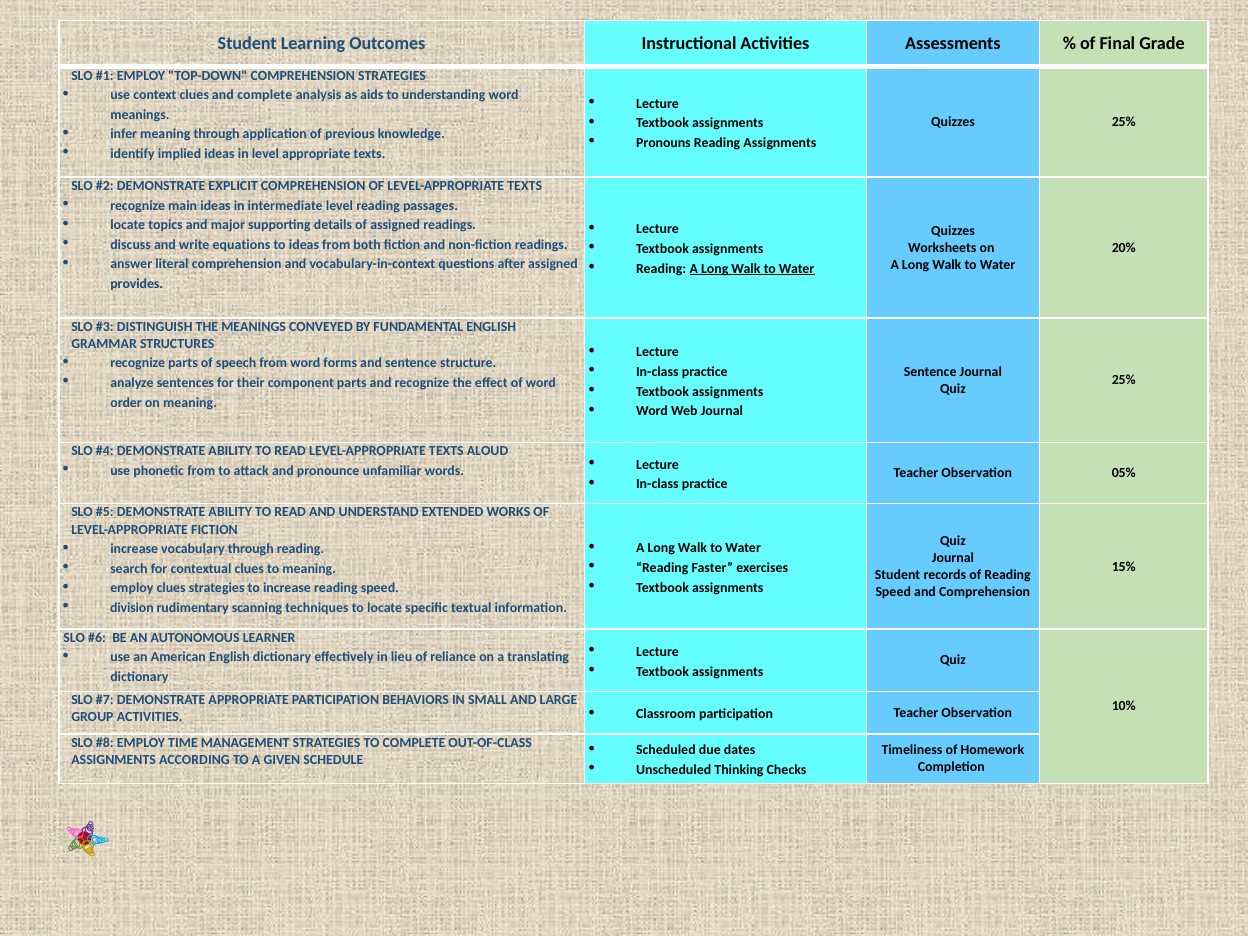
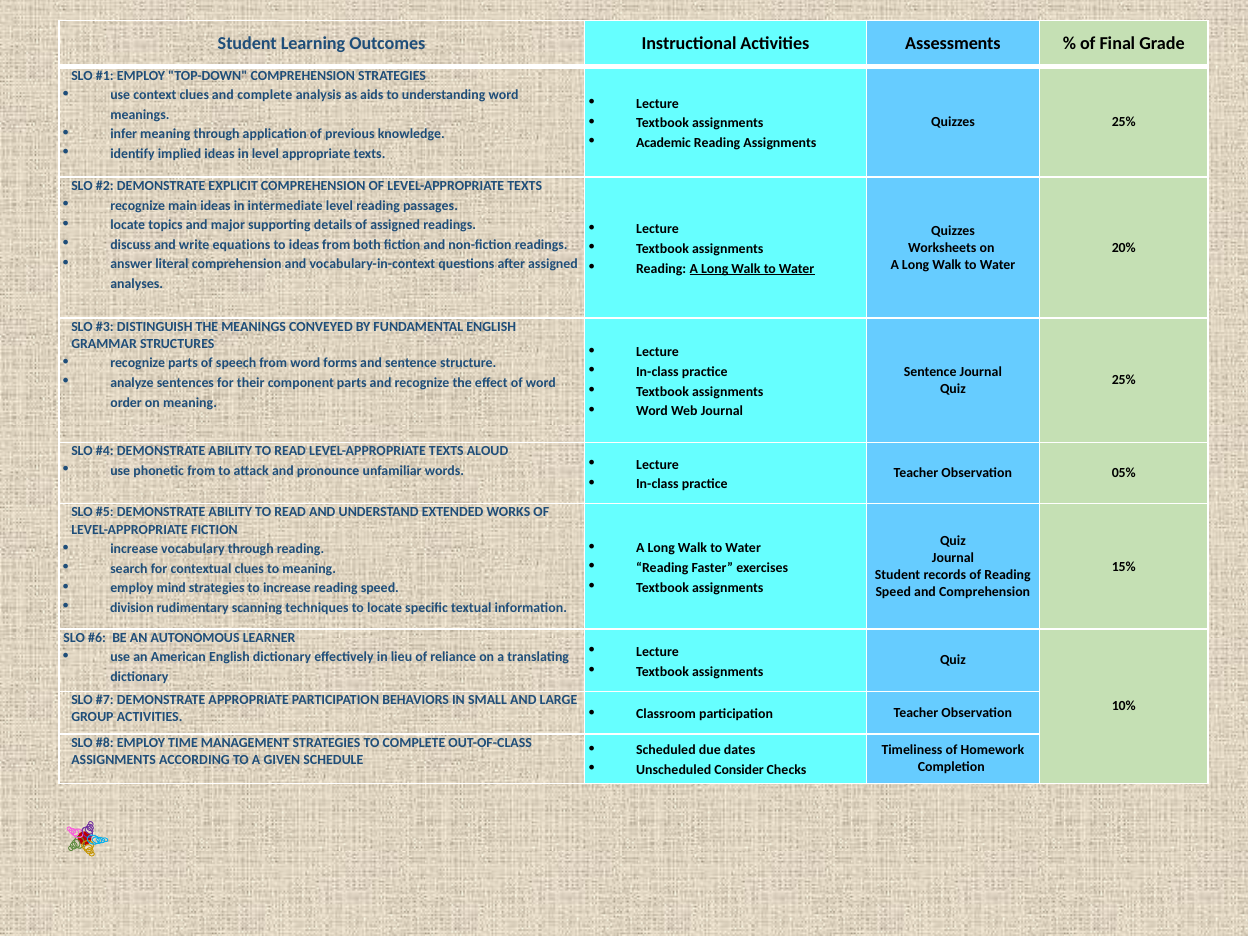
Pronouns: Pronouns -> Academic (664, 143)
provides: provides -> analyses (137, 284)
employ clues: clues -> mind (171, 588)
Thinking: Thinking -> Consider (739, 770)
